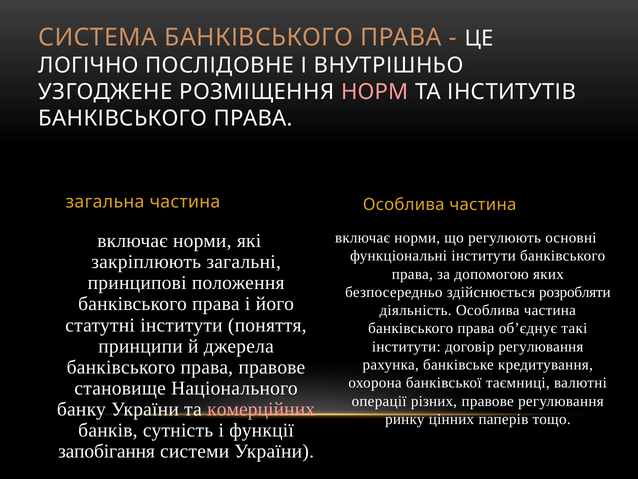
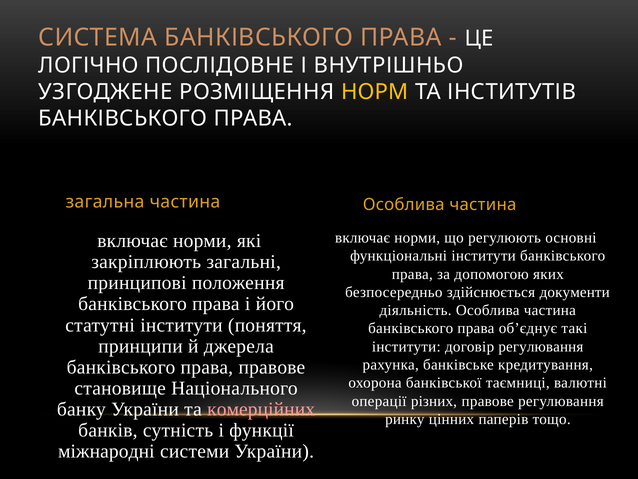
НОРМ colour: pink -> yellow (375, 92)
розробляти: розробляти -> документи (575, 292)
запобігання: запобігання -> міжнародні (106, 451)
